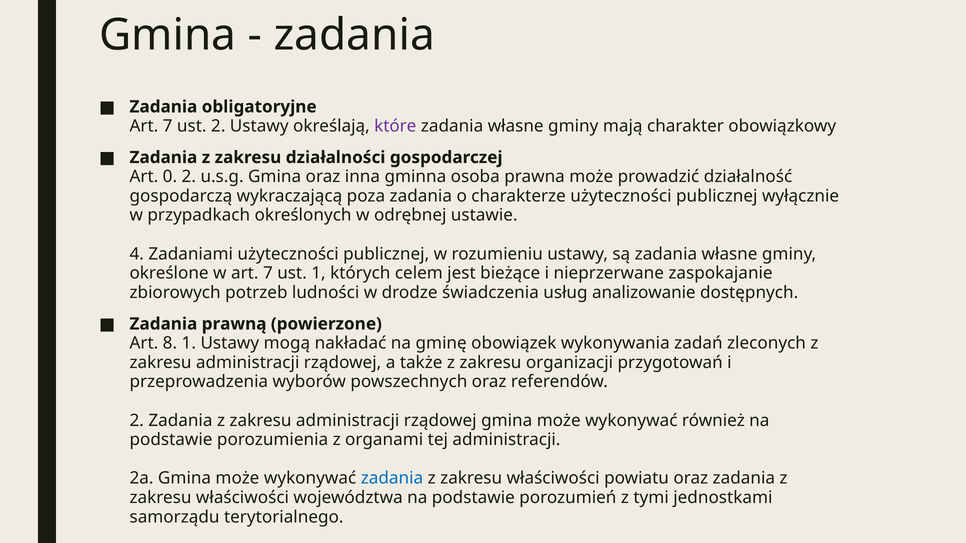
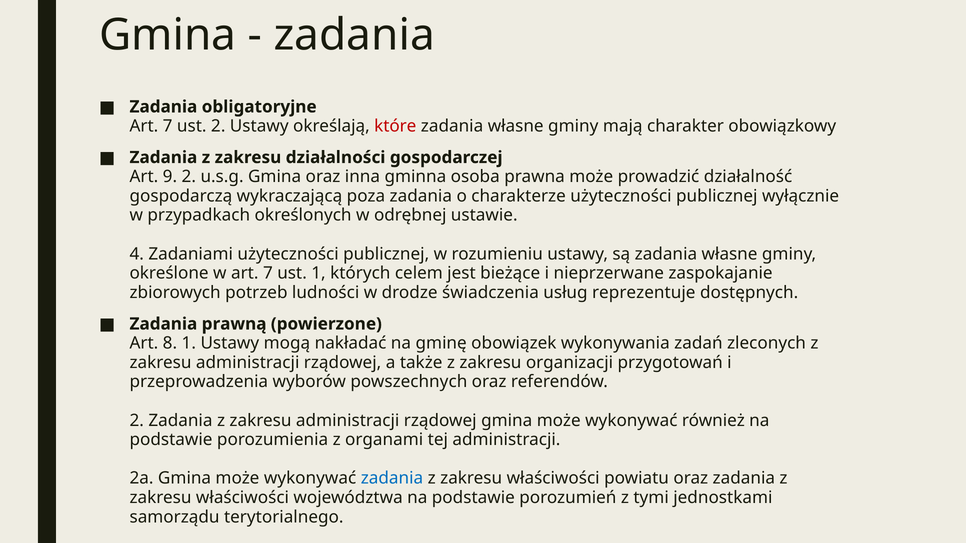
które colour: purple -> red (395, 126)
0: 0 -> 9 (170, 177)
analizowanie: analizowanie -> reprezentuje (644, 293)
